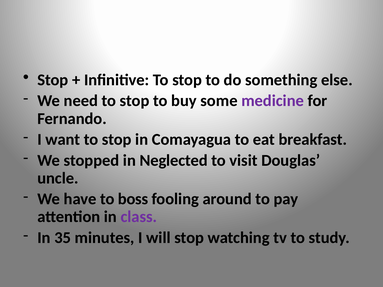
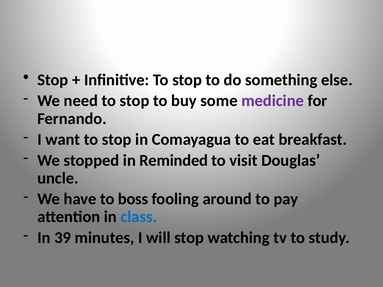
Neglected: Neglected -> Reminded (174, 160)
class colour: purple -> blue (139, 217)
35: 35 -> 39 (63, 238)
